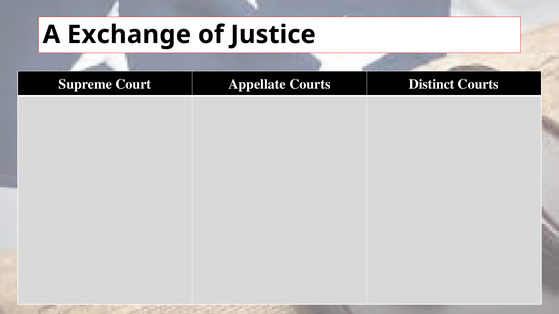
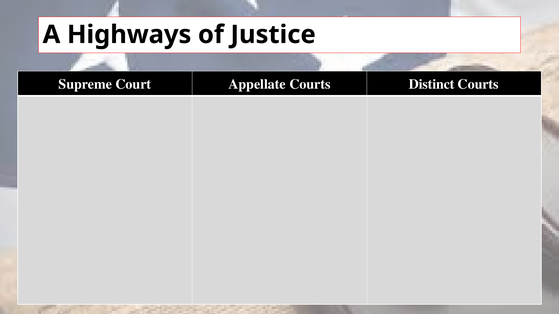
Exchange: Exchange -> Highways (129, 35)
